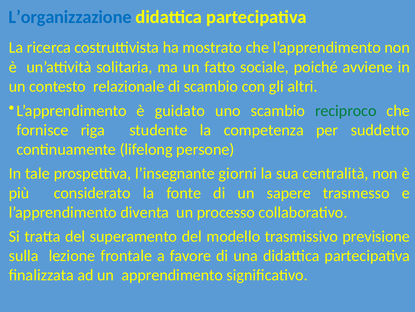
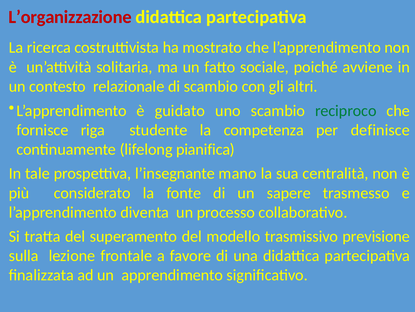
L’organizzazione colour: blue -> red (70, 17)
suddetto: suddetto -> definisce (380, 130)
persone: persone -> pianifica (205, 149)
giorni: giorni -> mano (238, 173)
